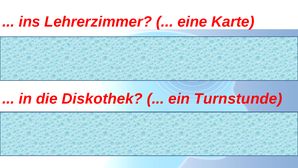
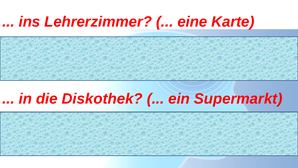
Turnstunde: Turnstunde -> Supermarkt (238, 98)
